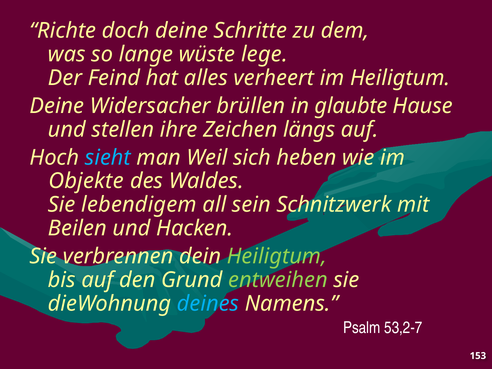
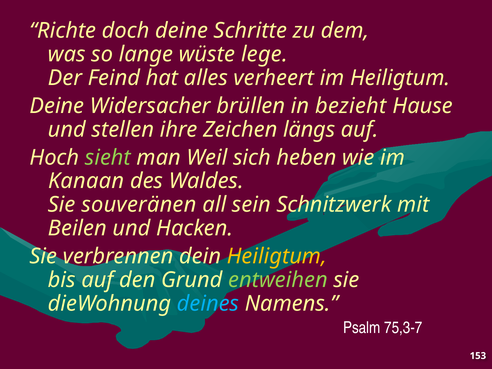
glaubte: glaubte -> bezieht (351, 106)
sieht colour: light blue -> light green (108, 157)
Objekte: Objekte -> Kanaan (86, 181)
lebendigem: lebendigem -> souveränen (139, 205)
Heiligtum colour: light green -> yellow (277, 256)
53,2-7: 53,2-7 -> 75,3-7 (403, 328)
